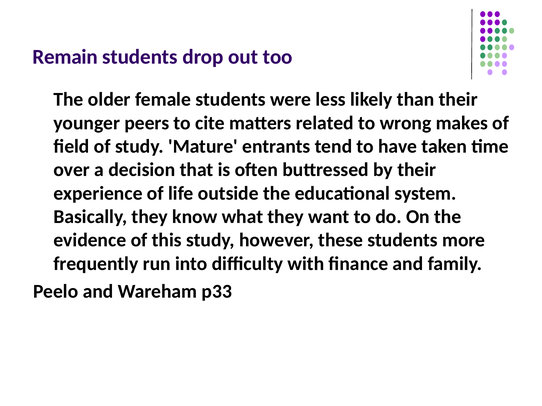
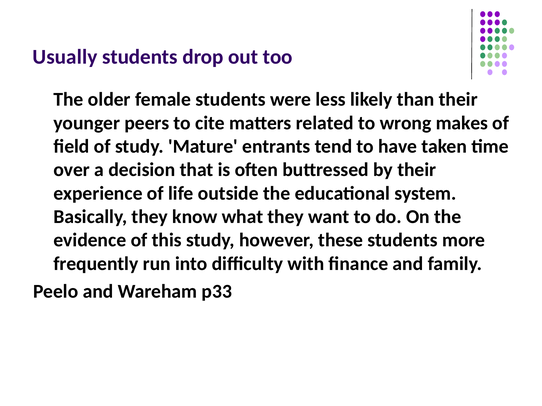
Remain: Remain -> Usually (65, 57)
